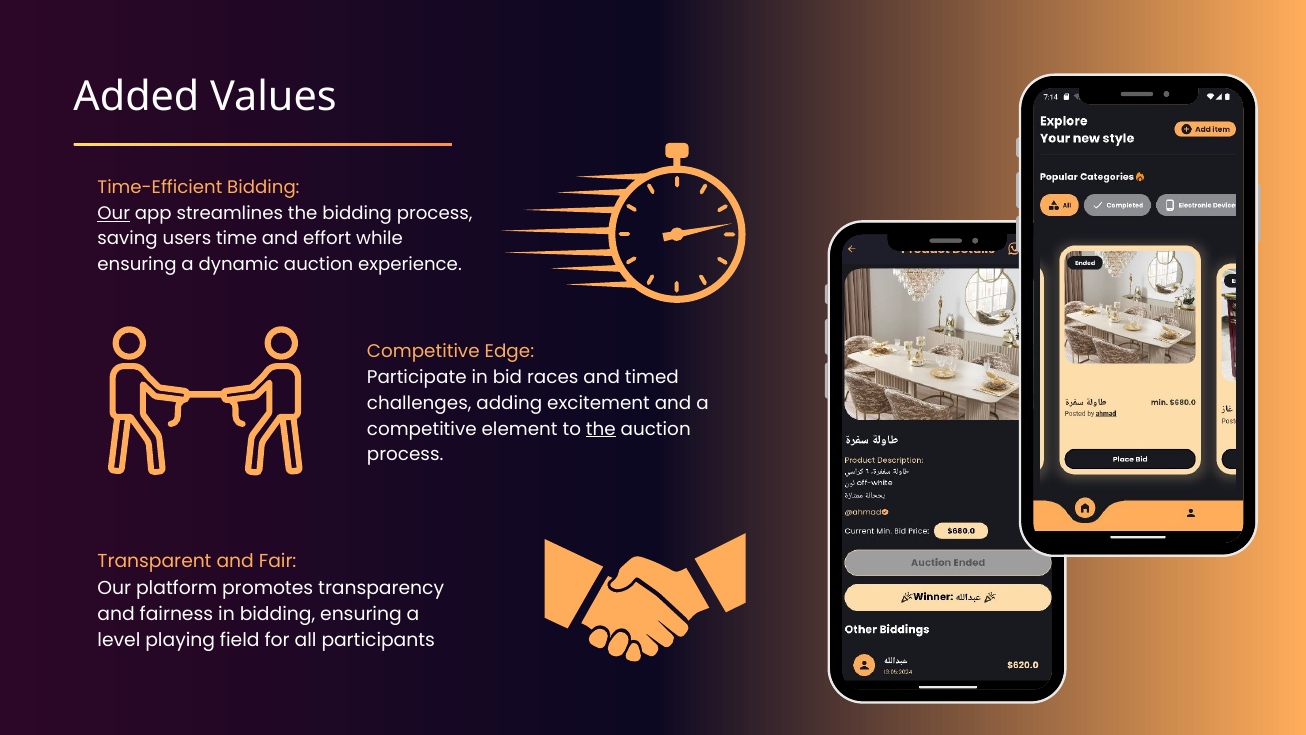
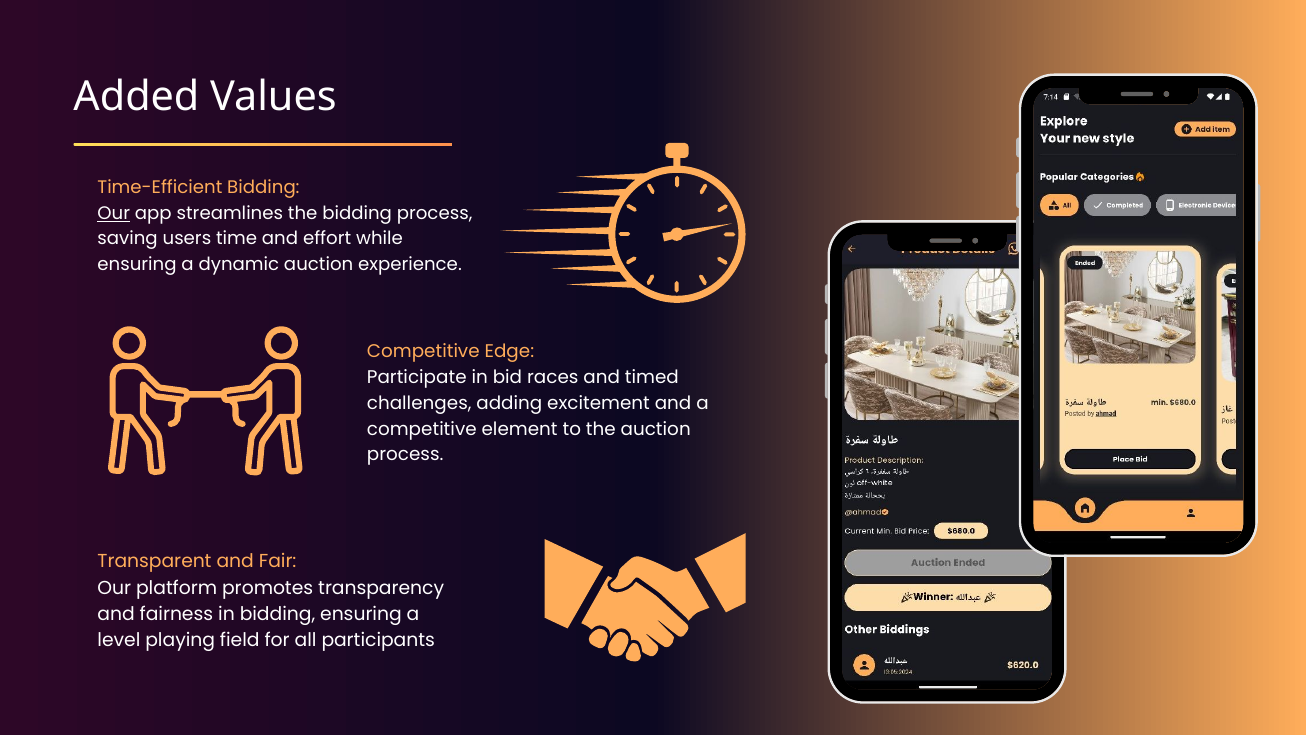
the underline: present -> none (601, 429)
